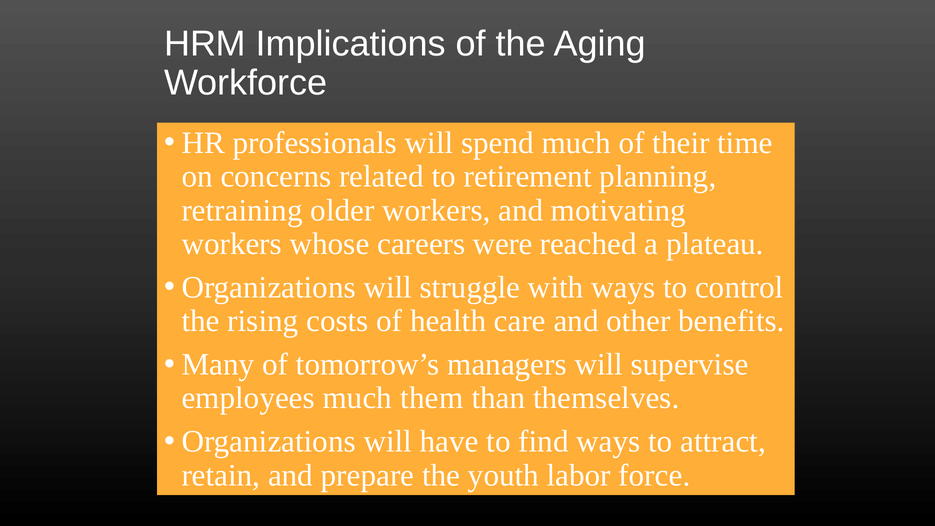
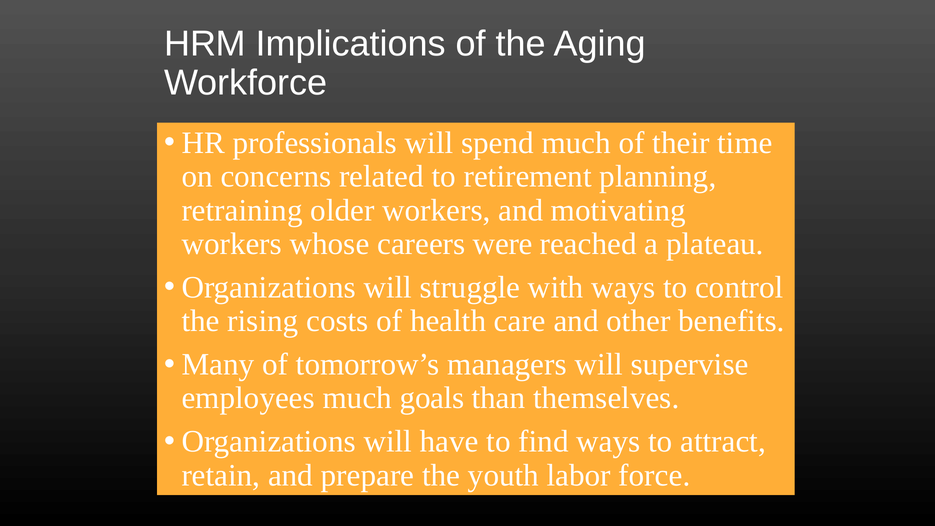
them: them -> goals (432, 398)
